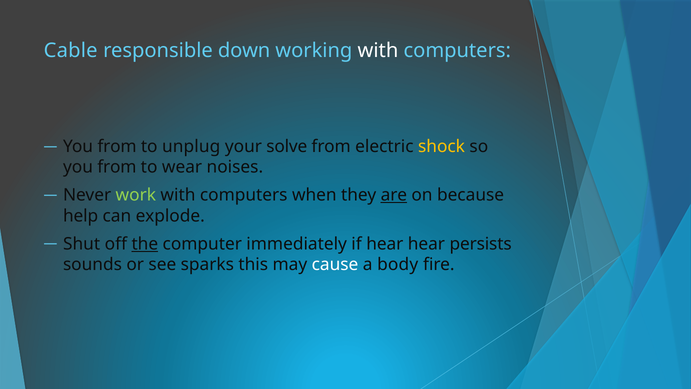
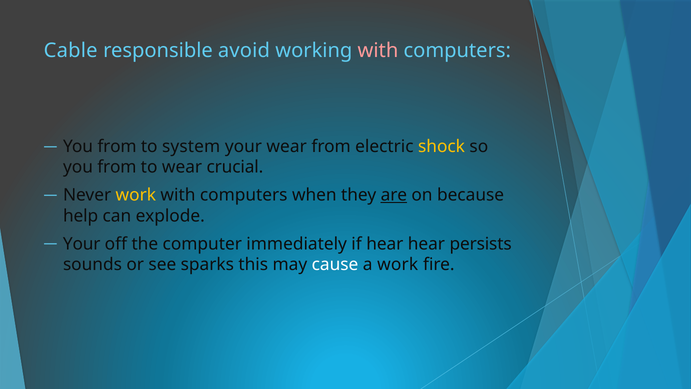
down: down -> avoid (244, 51)
with colour: white -> pink (378, 51)
unplug: unplug -> system (191, 146)
your solve: solve -> wear (287, 146)
noises: noises -> crucial (235, 167)
work colour: light green -> yellow (136, 195)
Shut: Shut -> Your (82, 244)
the underline: present -> none (145, 244)
a body: body -> work (398, 264)
